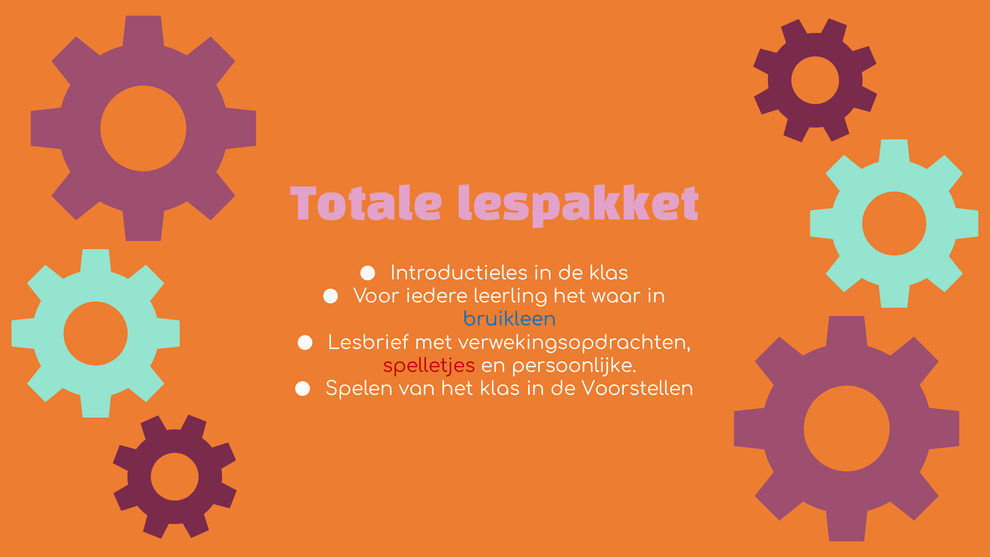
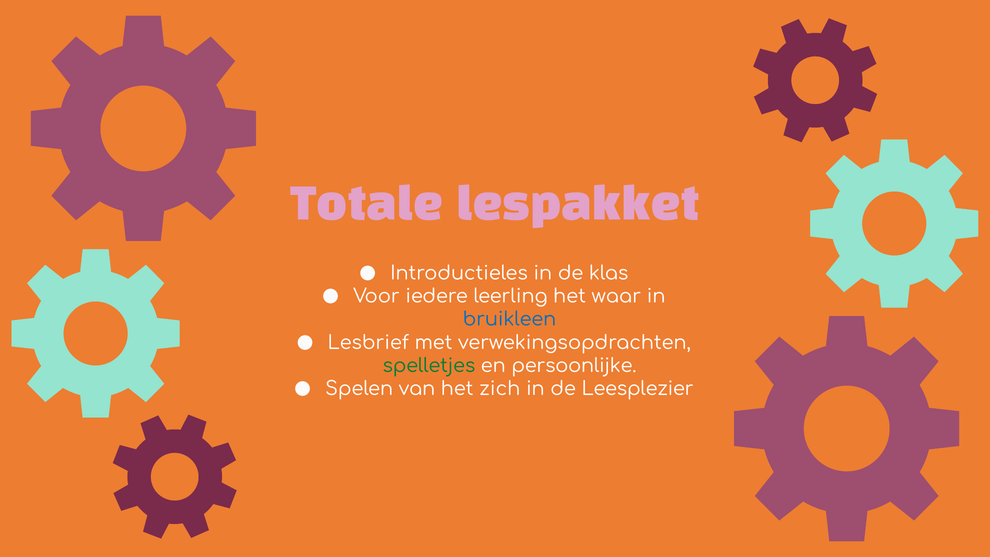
spelletjes colour: red -> green (429, 366)
het klas: klas -> zich (500, 389)
Voorstellen: Voorstellen -> Leesplezier (638, 389)
